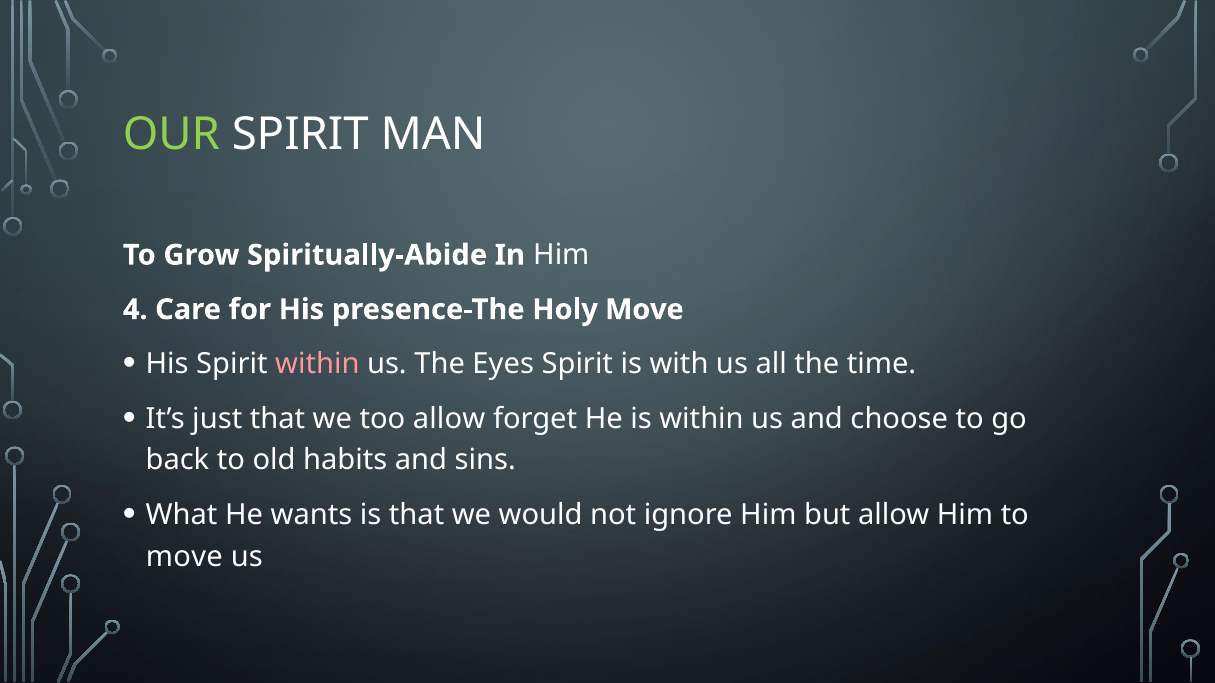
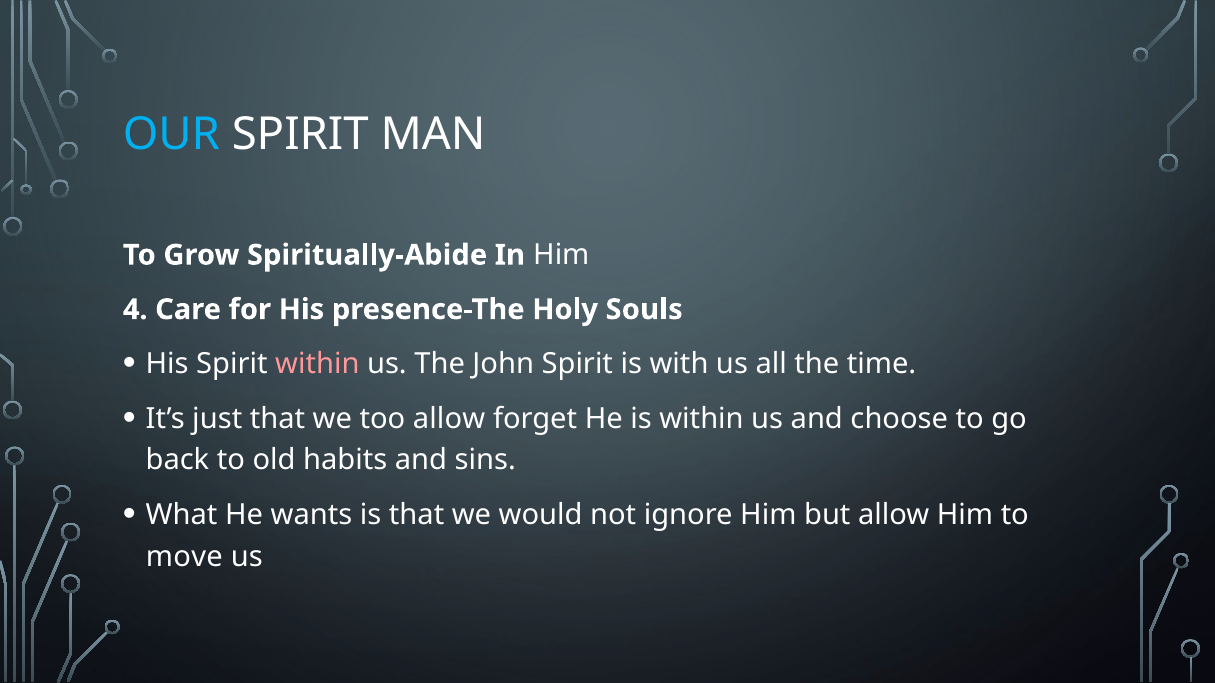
OUR colour: light green -> light blue (171, 135)
Holy Move: Move -> Souls (644, 310)
Eyes: Eyes -> John (503, 364)
